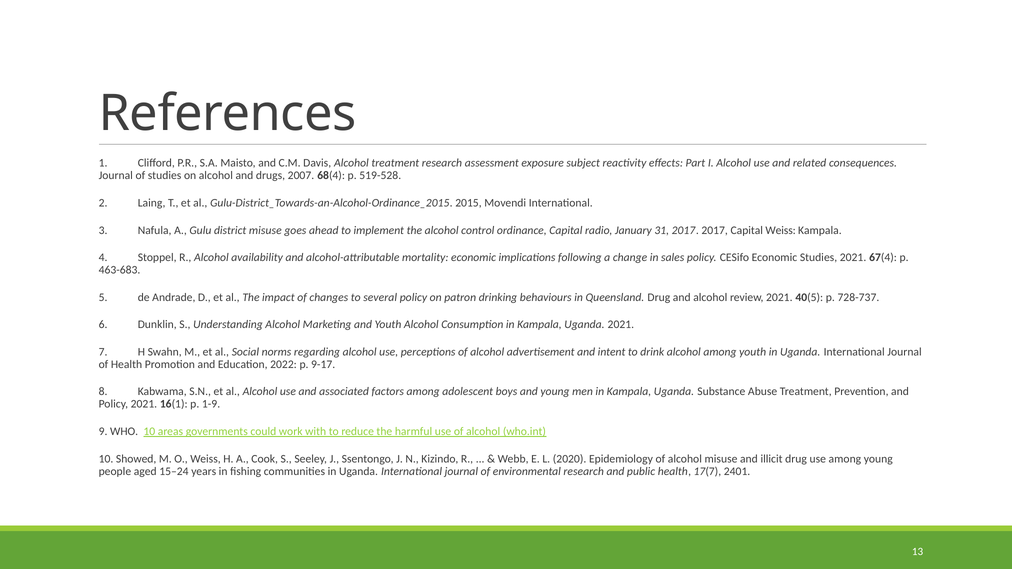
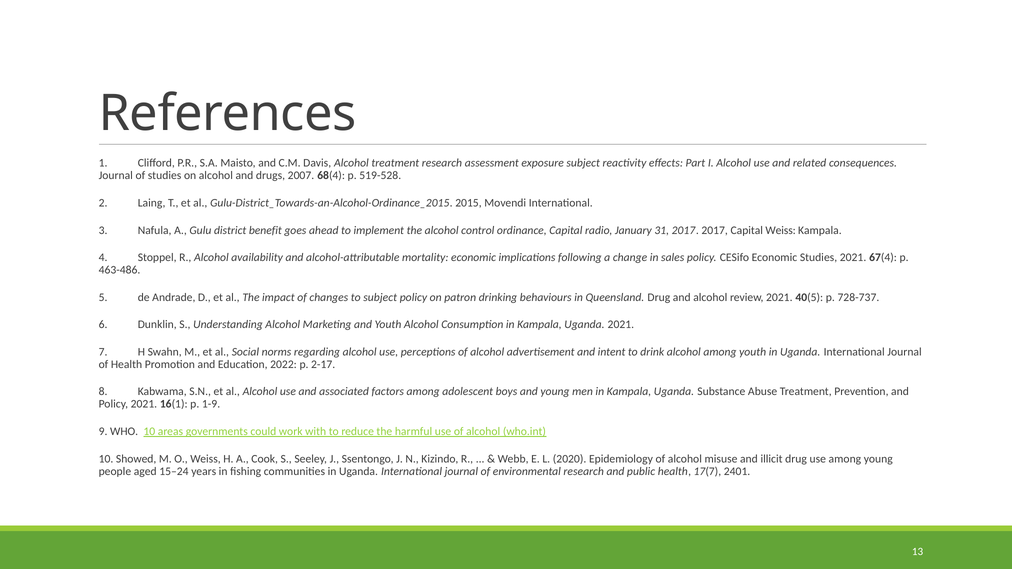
district misuse: misuse -> benefit (265, 230)
463-683: 463-683 -> 463-486 (120, 270)
to several: several -> subject (380, 297)
9-17: 9-17 -> 2-17 (323, 364)
